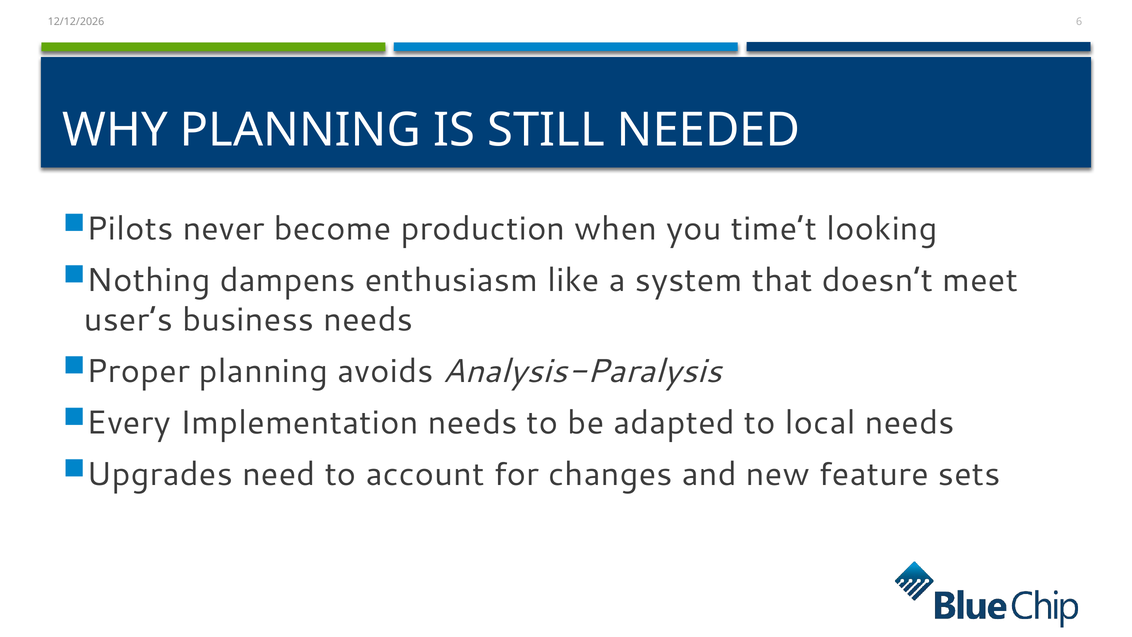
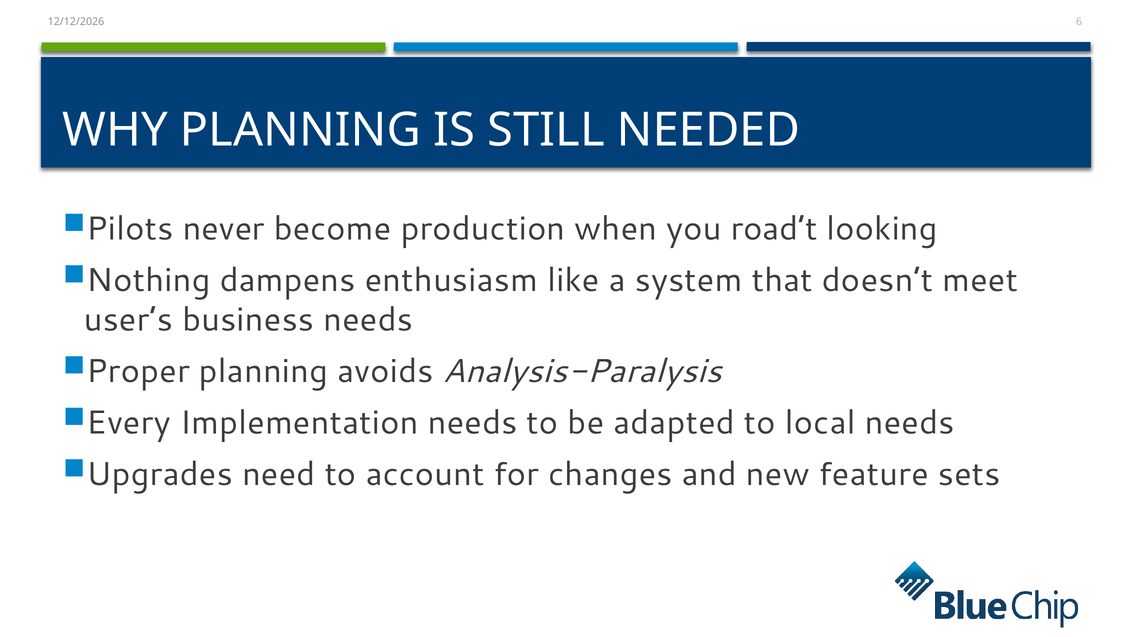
time’t: time’t -> road’t (774, 229)
